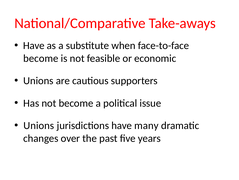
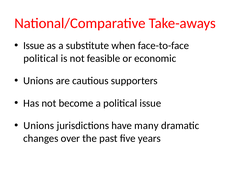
Have: Have -> Issue (34, 45)
become: become -> political (41, 58)
